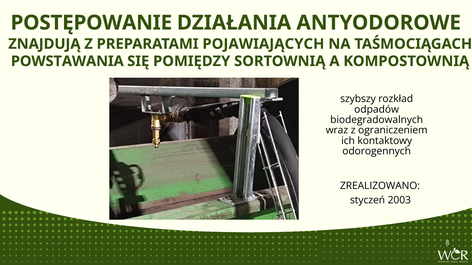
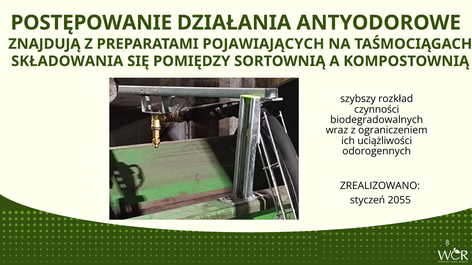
POWSTAWANIA: POWSTAWANIA -> SKŁADOWANIA (67, 61)
odpadów: odpadów -> czynności (377, 110)
kontaktowy: kontaktowy -> uciążliwości (385, 141)
2003: 2003 -> 2055 (399, 200)
